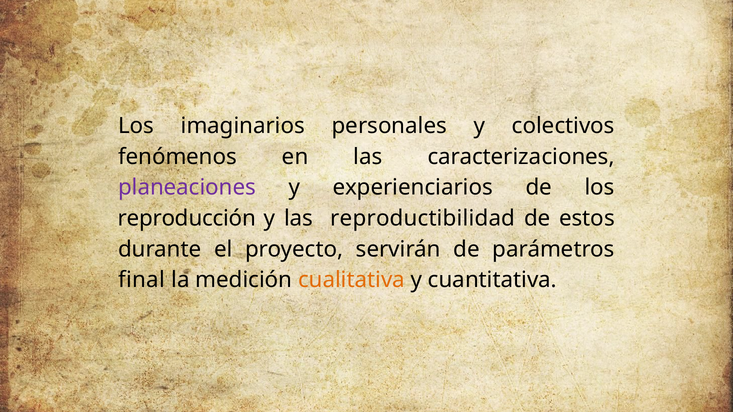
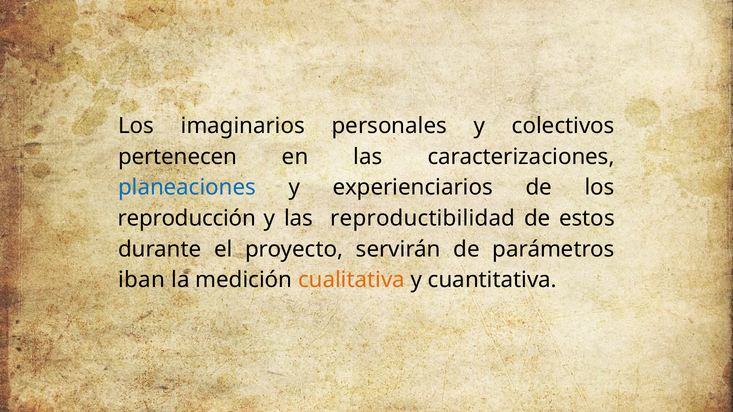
fenómenos: fenómenos -> pertenecen (178, 157)
planeaciones colour: purple -> blue (187, 188)
final: final -> iban (142, 280)
